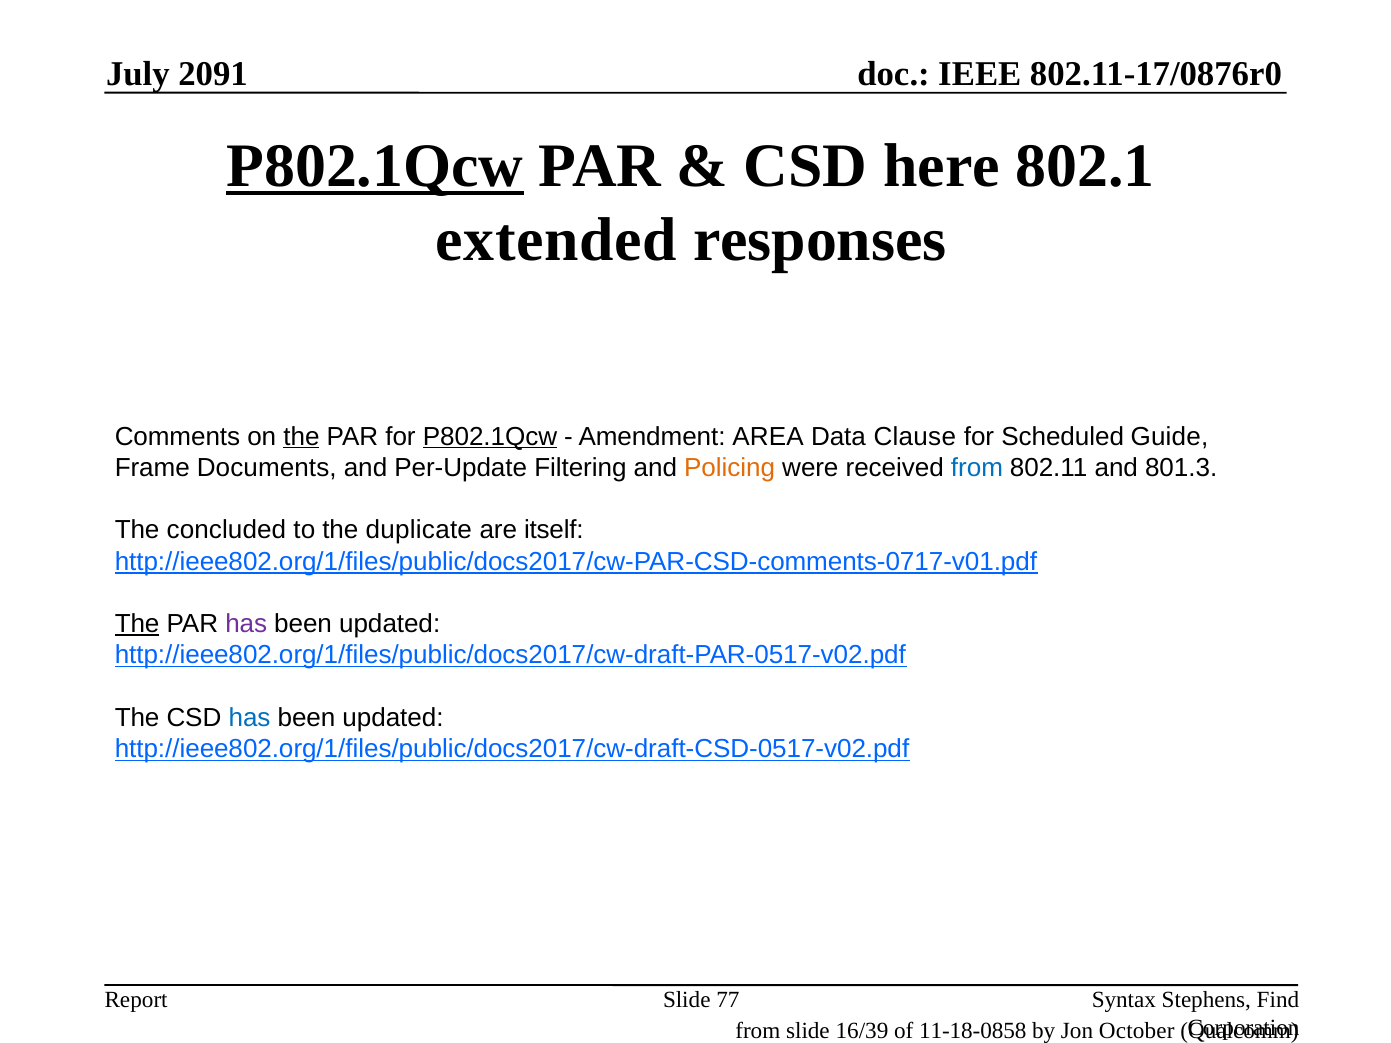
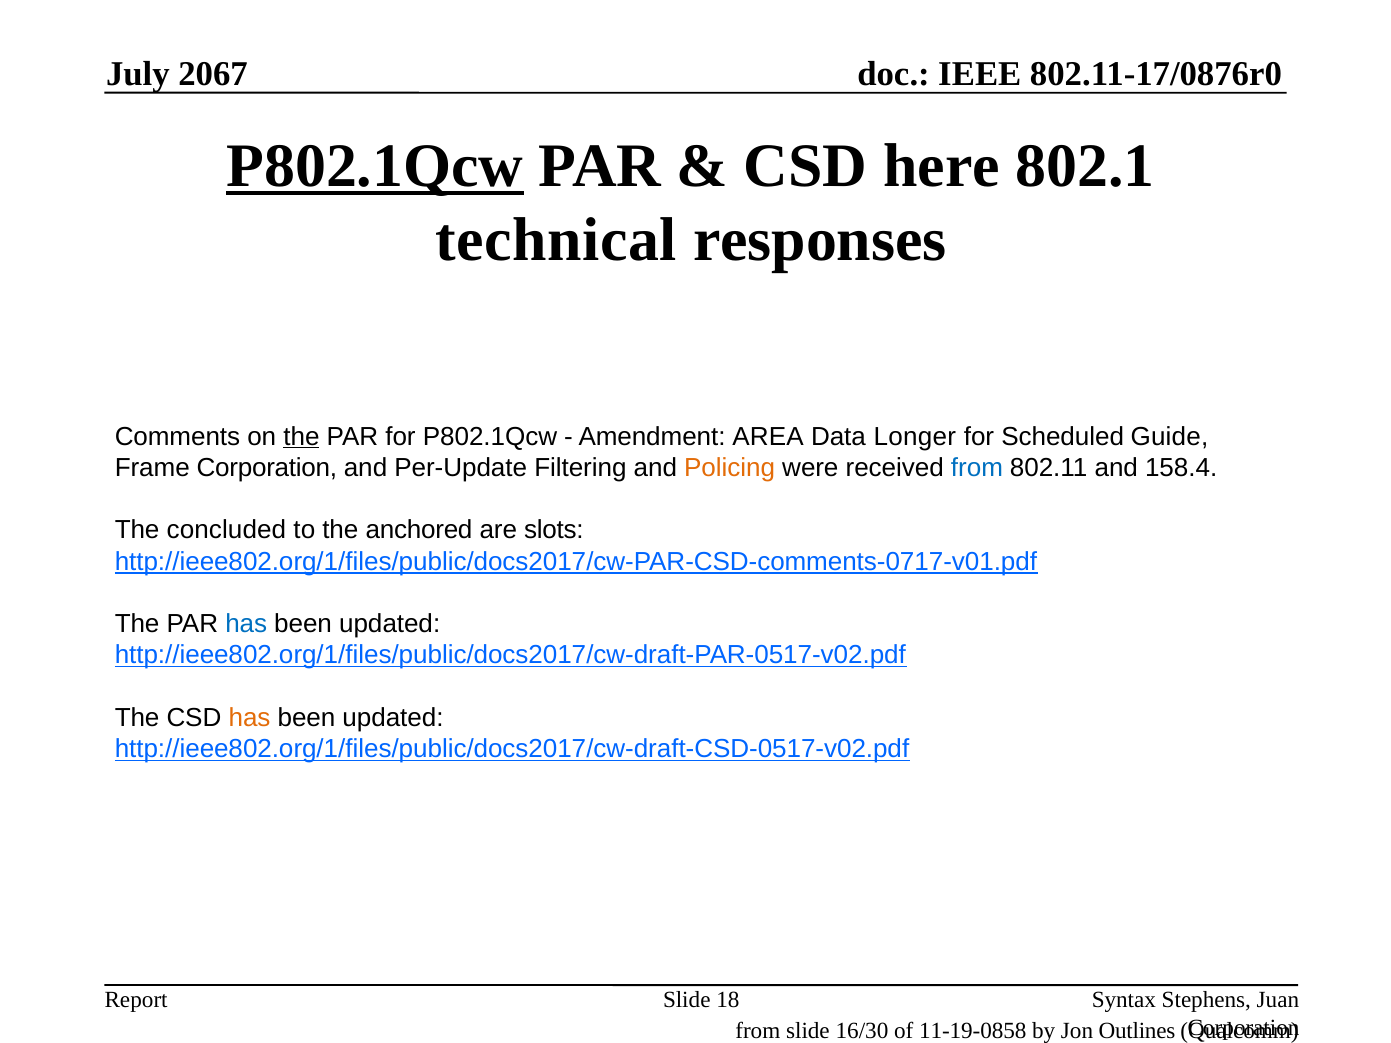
2091: 2091 -> 2067 (213, 74)
extended: extended -> technical (556, 240)
P802.1Qcw underline: present -> none (490, 437)
Clause: Clause -> Longer (915, 437)
Frame Documents: Documents -> Corporation (267, 468)
801.3: 801.3 -> 158.4 (1181, 468)
duplicate: duplicate -> anchored (419, 530)
itself: itself -> slots (554, 530)
The underline: present -> none (137, 624)
has colour: purple -> blue (246, 624)
has colour: blue -> orange (250, 718)
77: 77 -> 18 (728, 1001)
Find: Find -> Juan (1278, 1001)
16/39: 16/39 -> 16/30 (862, 1031)
11-18-0858: 11-18-0858 -> 11-19-0858 (973, 1031)
October: October -> Outlines (1137, 1031)
